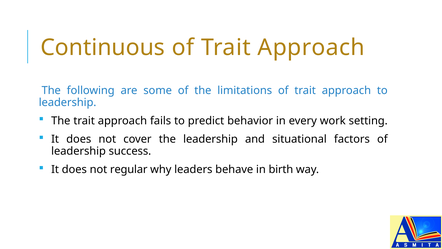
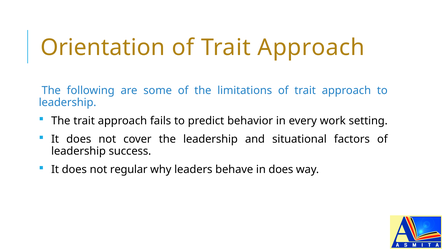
Continuous: Continuous -> Orientation (103, 47)
in birth: birth -> does (281, 169)
